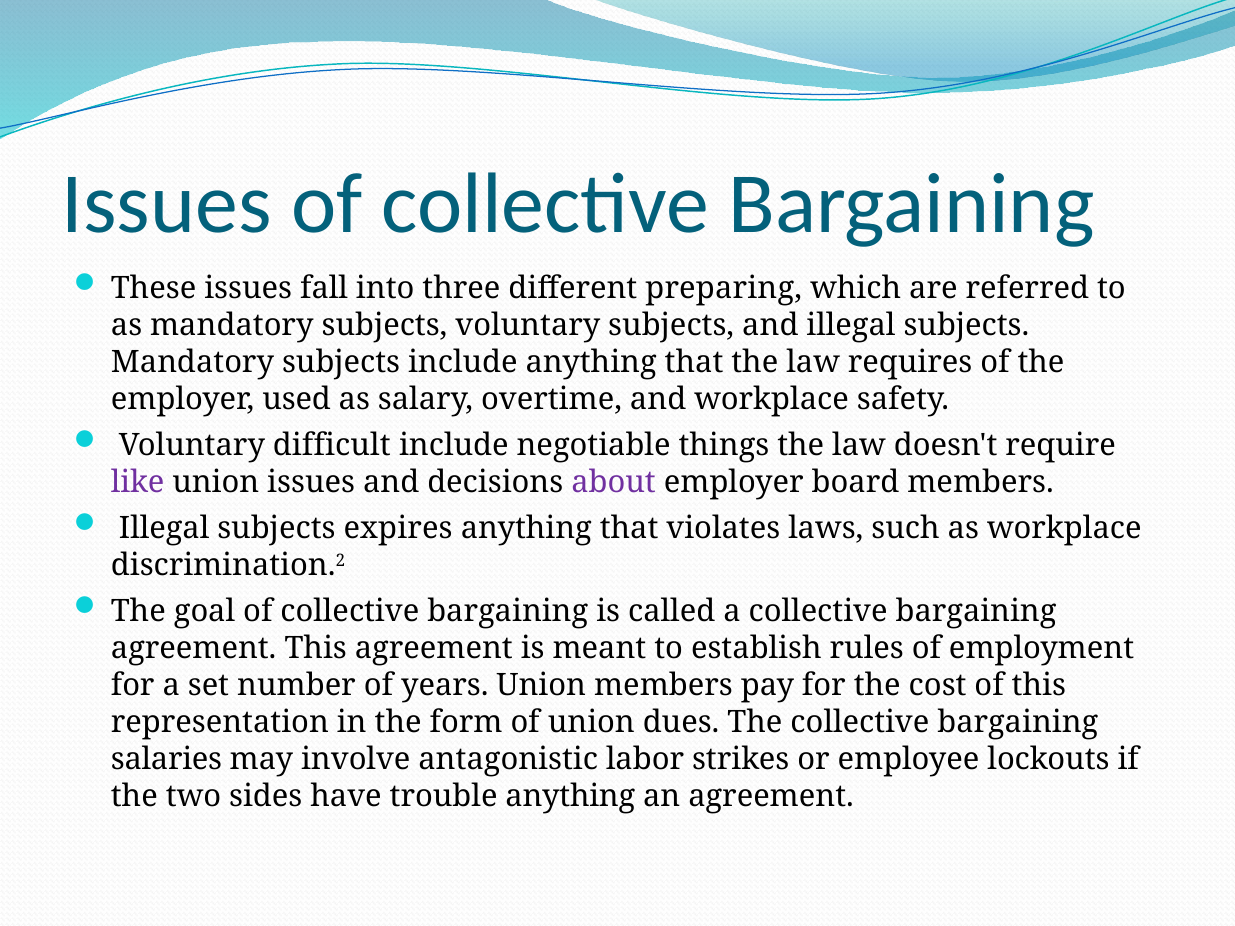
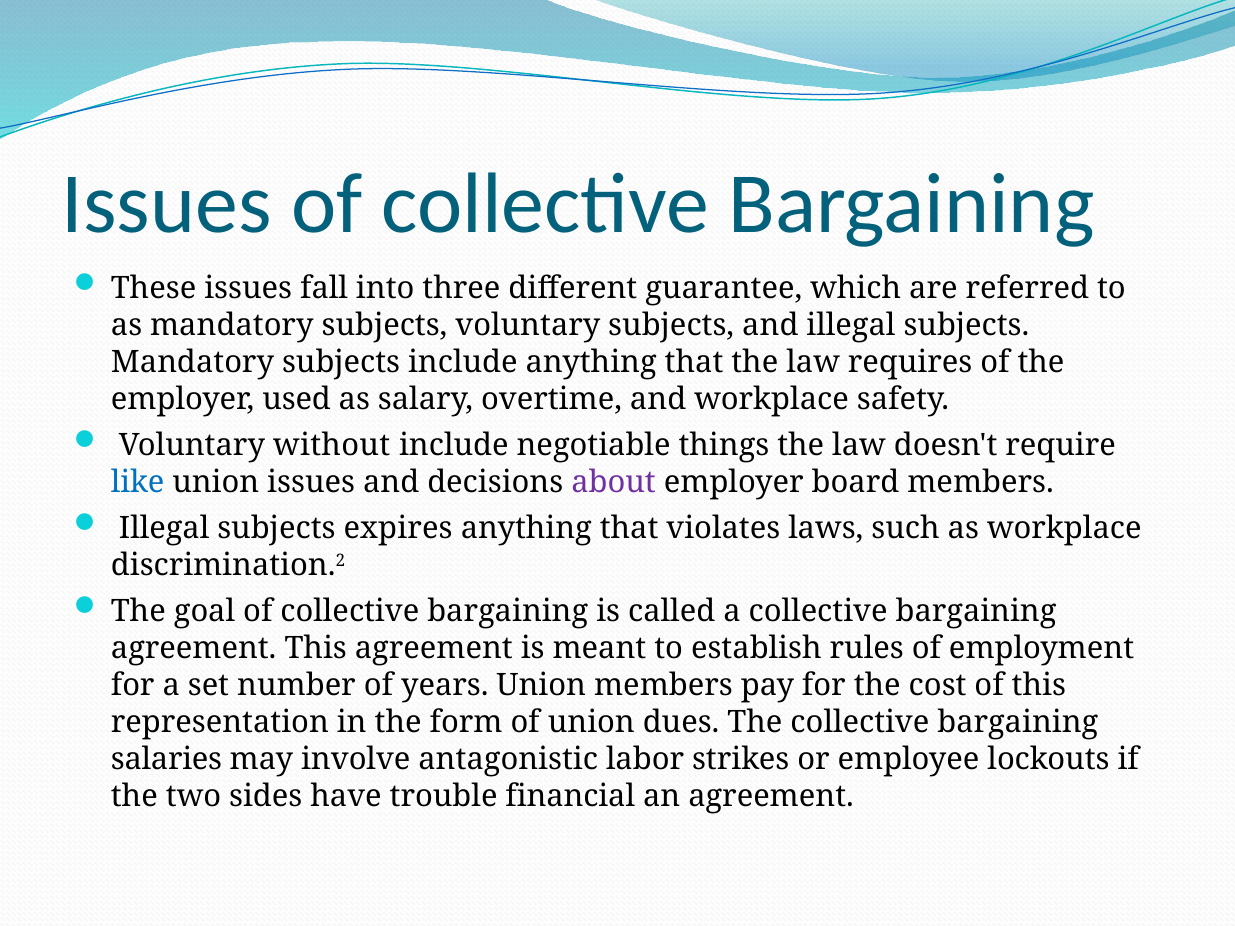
preparing: preparing -> guarantee (724, 288)
difficult: difficult -> without (332, 445)
like colour: purple -> blue (138, 482)
trouble anything: anything -> financial (570, 796)
